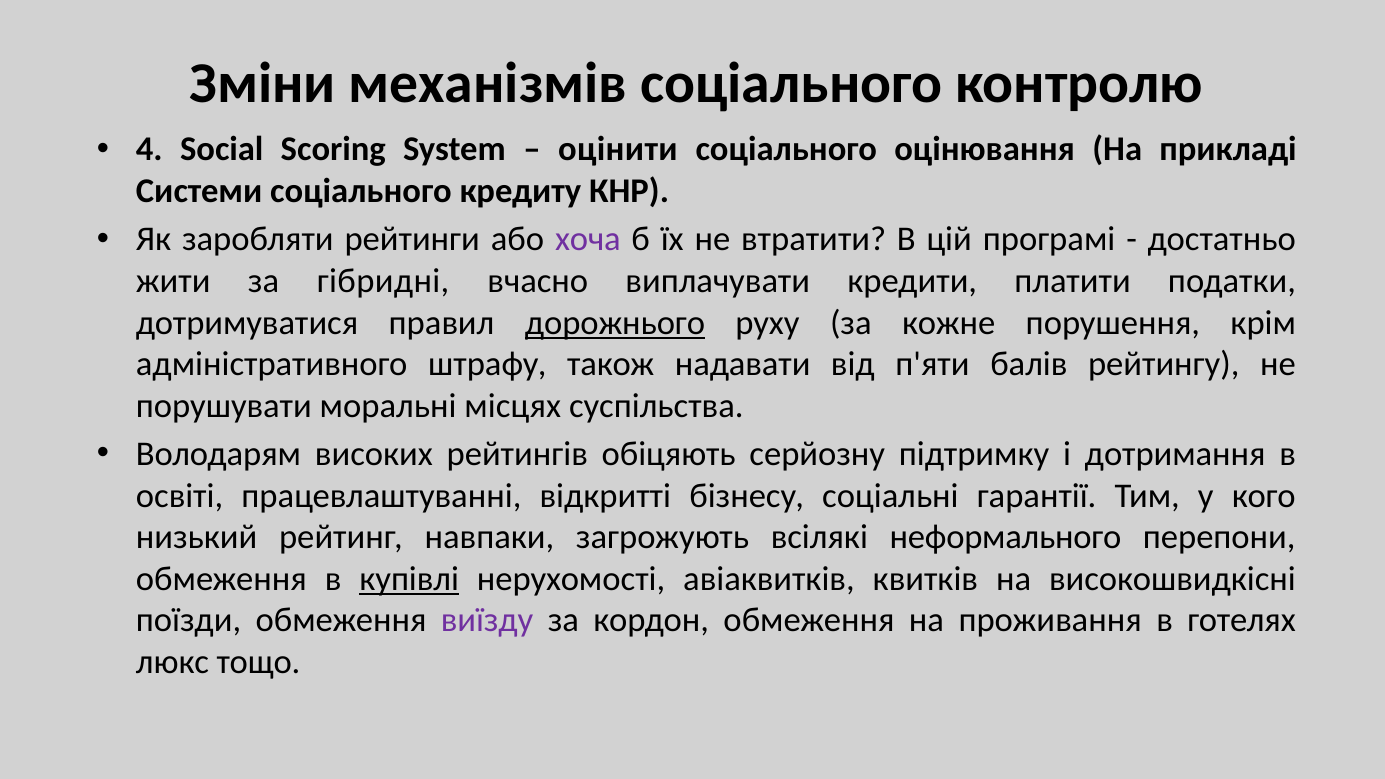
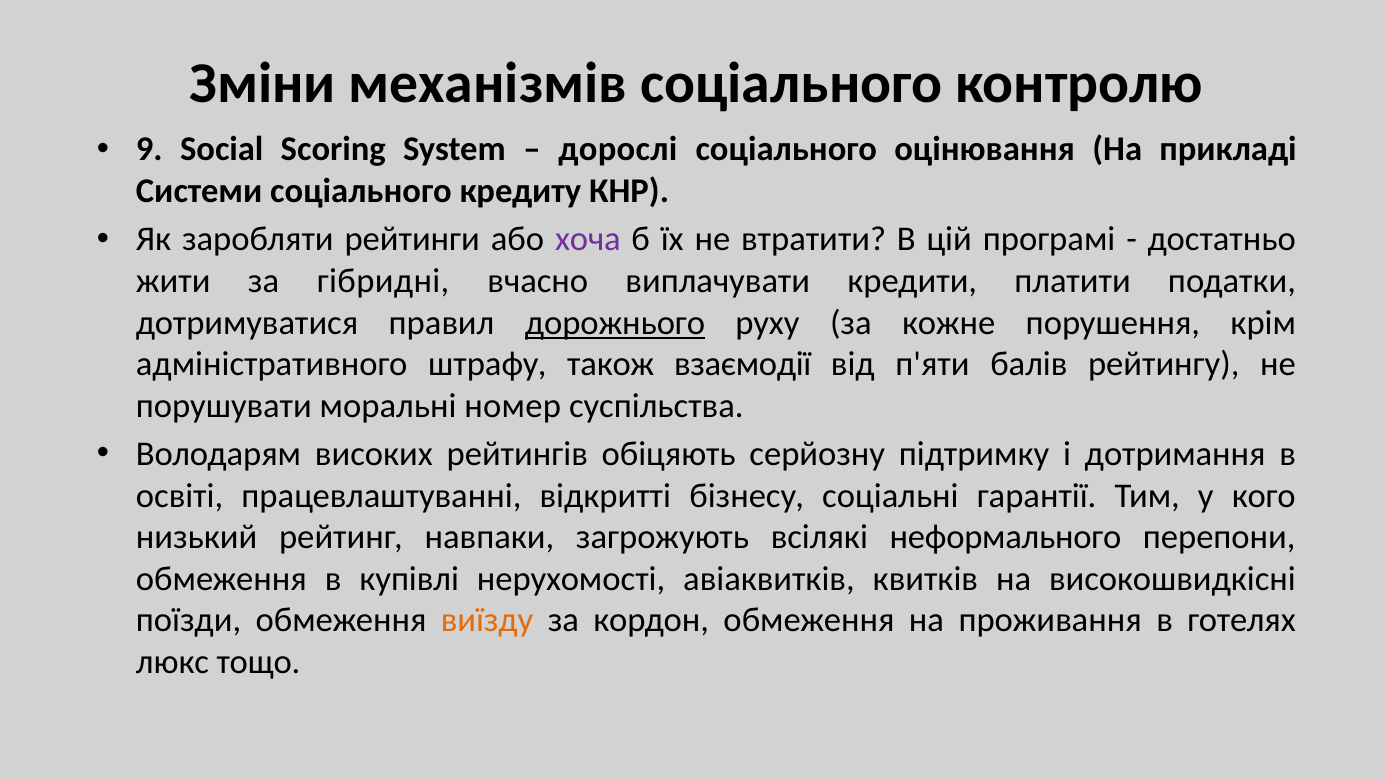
4: 4 -> 9 (149, 150)
оцінити: оцінити -> дорослі (618, 150)
надавати: надавати -> взаємодії (743, 364)
місцях: місцях -> номер (513, 406)
купівлі underline: present -> none (409, 579)
виїзду colour: purple -> orange (487, 620)
